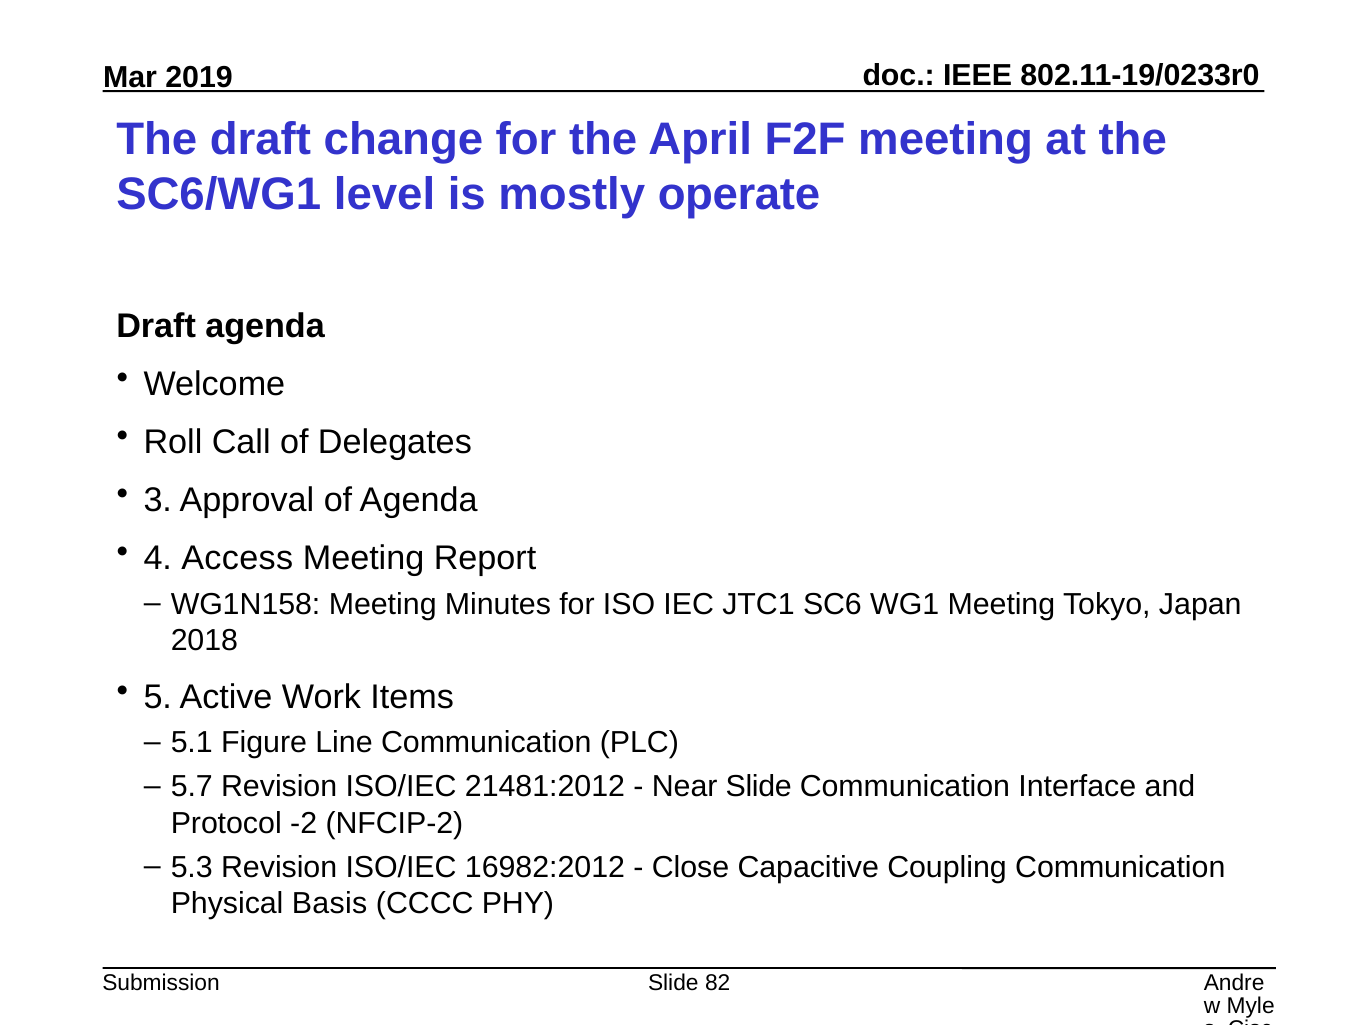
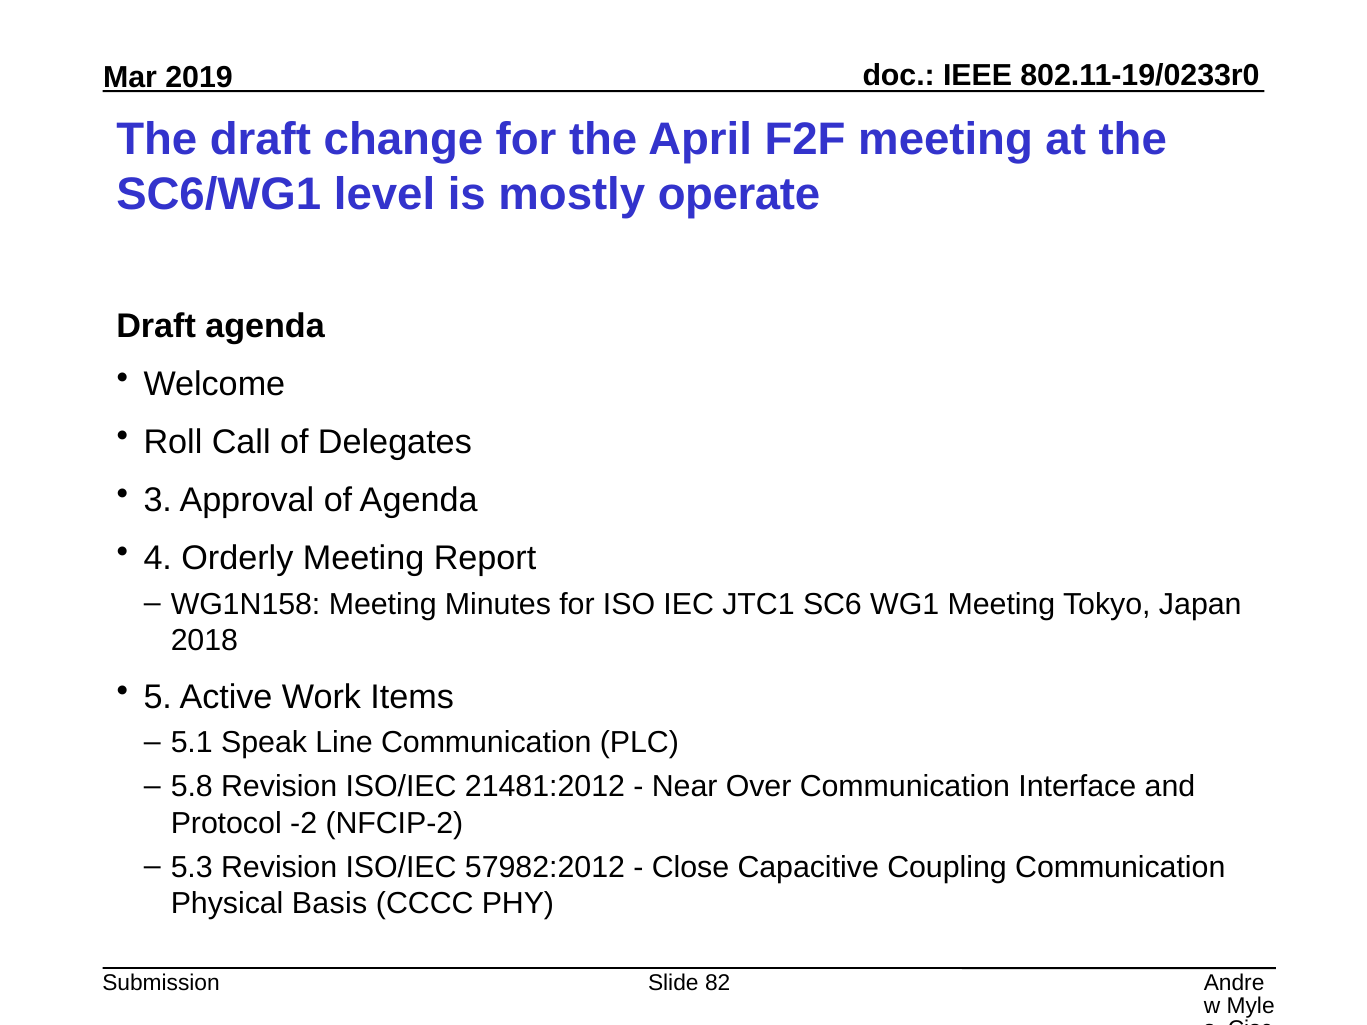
Access: Access -> Orderly (237, 558)
Figure: Figure -> Speak (264, 743)
5.7: 5.7 -> 5.8 (192, 787)
Near Slide: Slide -> Over (759, 787)
16982:2012: 16982:2012 -> 57982:2012 (545, 868)
